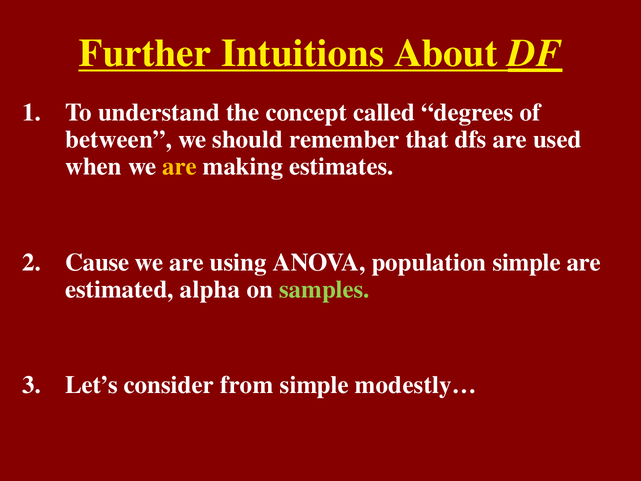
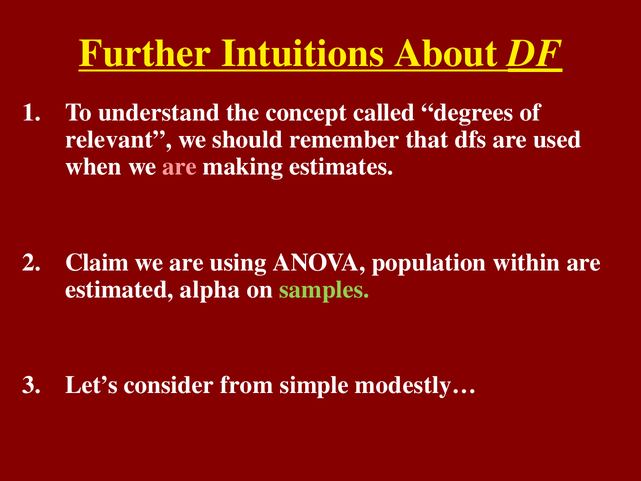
between: between -> relevant (119, 140)
are colour: yellow -> pink (180, 167)
Cause: Cause -> Claim (97, 262)
population simple: simple -> within (526, 262)
